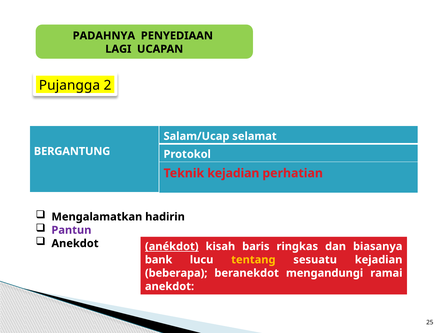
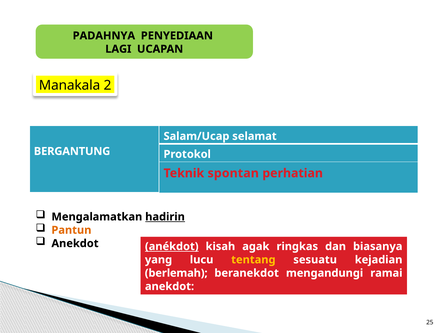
Pujangga: Pujangga -> Manakala (70, 85)
Teknik kejadian: kejadian -> spontan (233, 173)
hadirin underline: none -> present (165, 217)
Pantun colour: purple -> orange (71, 230)
baris: baris -> agak (256, 246)
bank: bank -> yang (159, 260)
beberapa: beberapa -> berlemah (176, 273)
